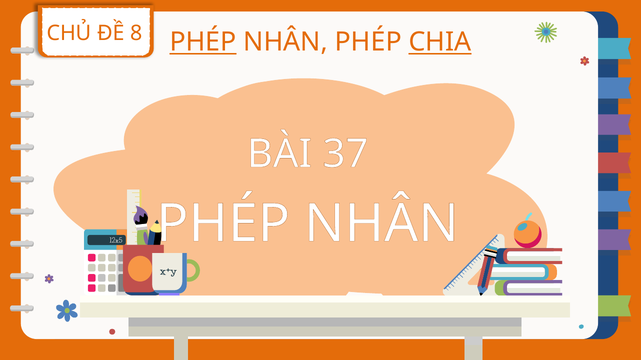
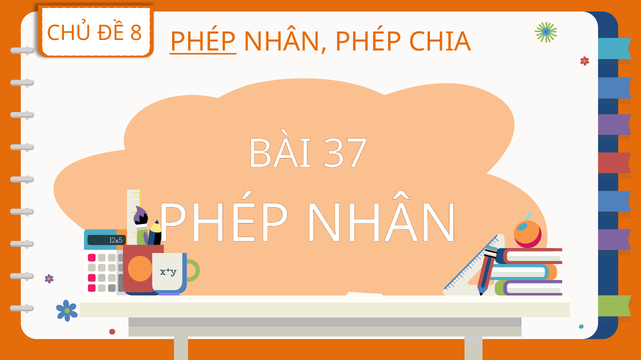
CHIA underline: present -> none (440, 42)
